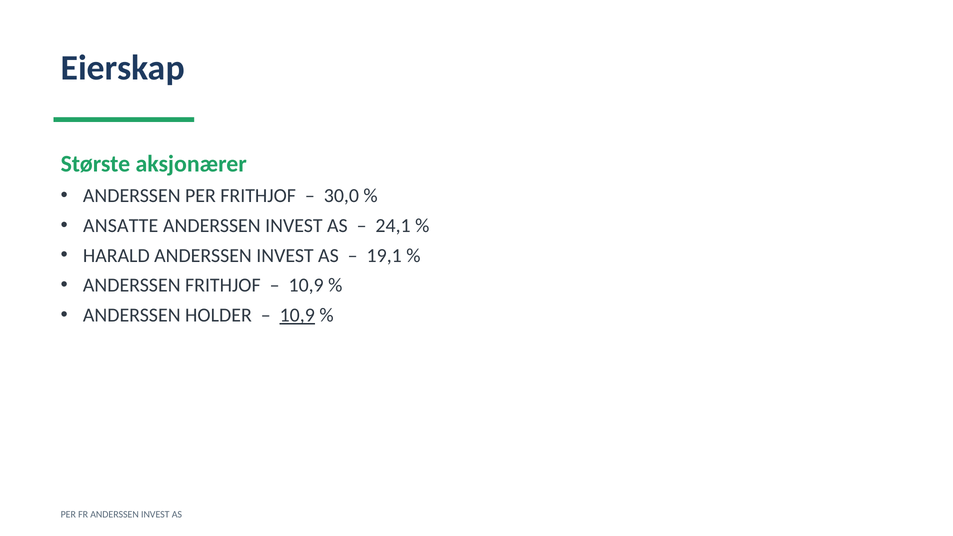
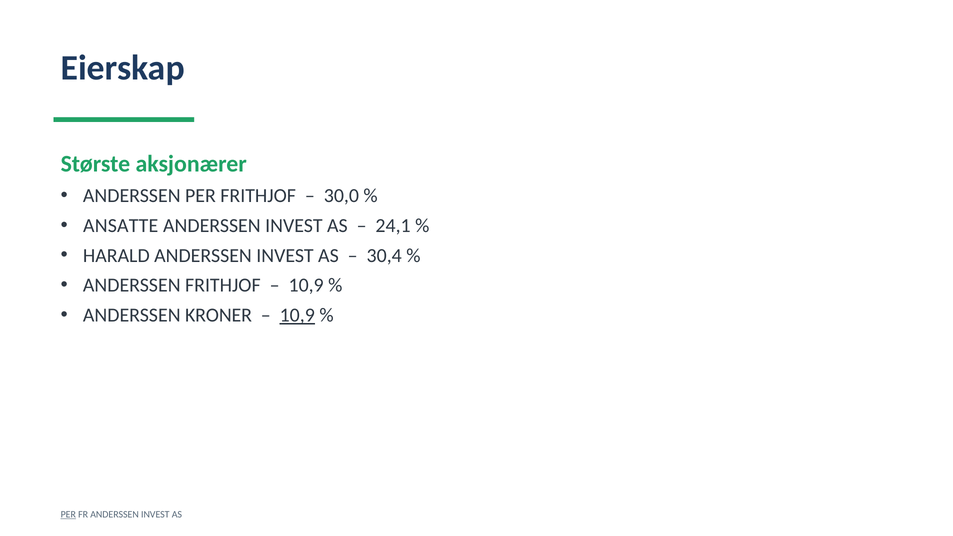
19,1: 19,1 -> 30,4 (384, 256)
HOLDER: HOLDER -> KRONER (218, 315)
PER underline: none -> present (68, 514)
